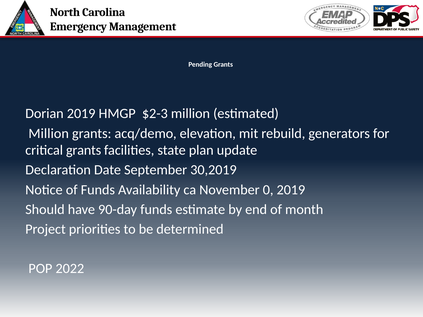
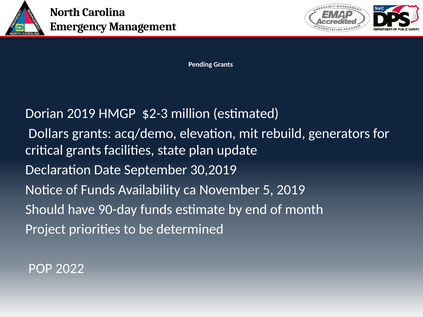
Million: Million -> Dollars (49, 133)
0: 0 -> 5 (268, 190)
